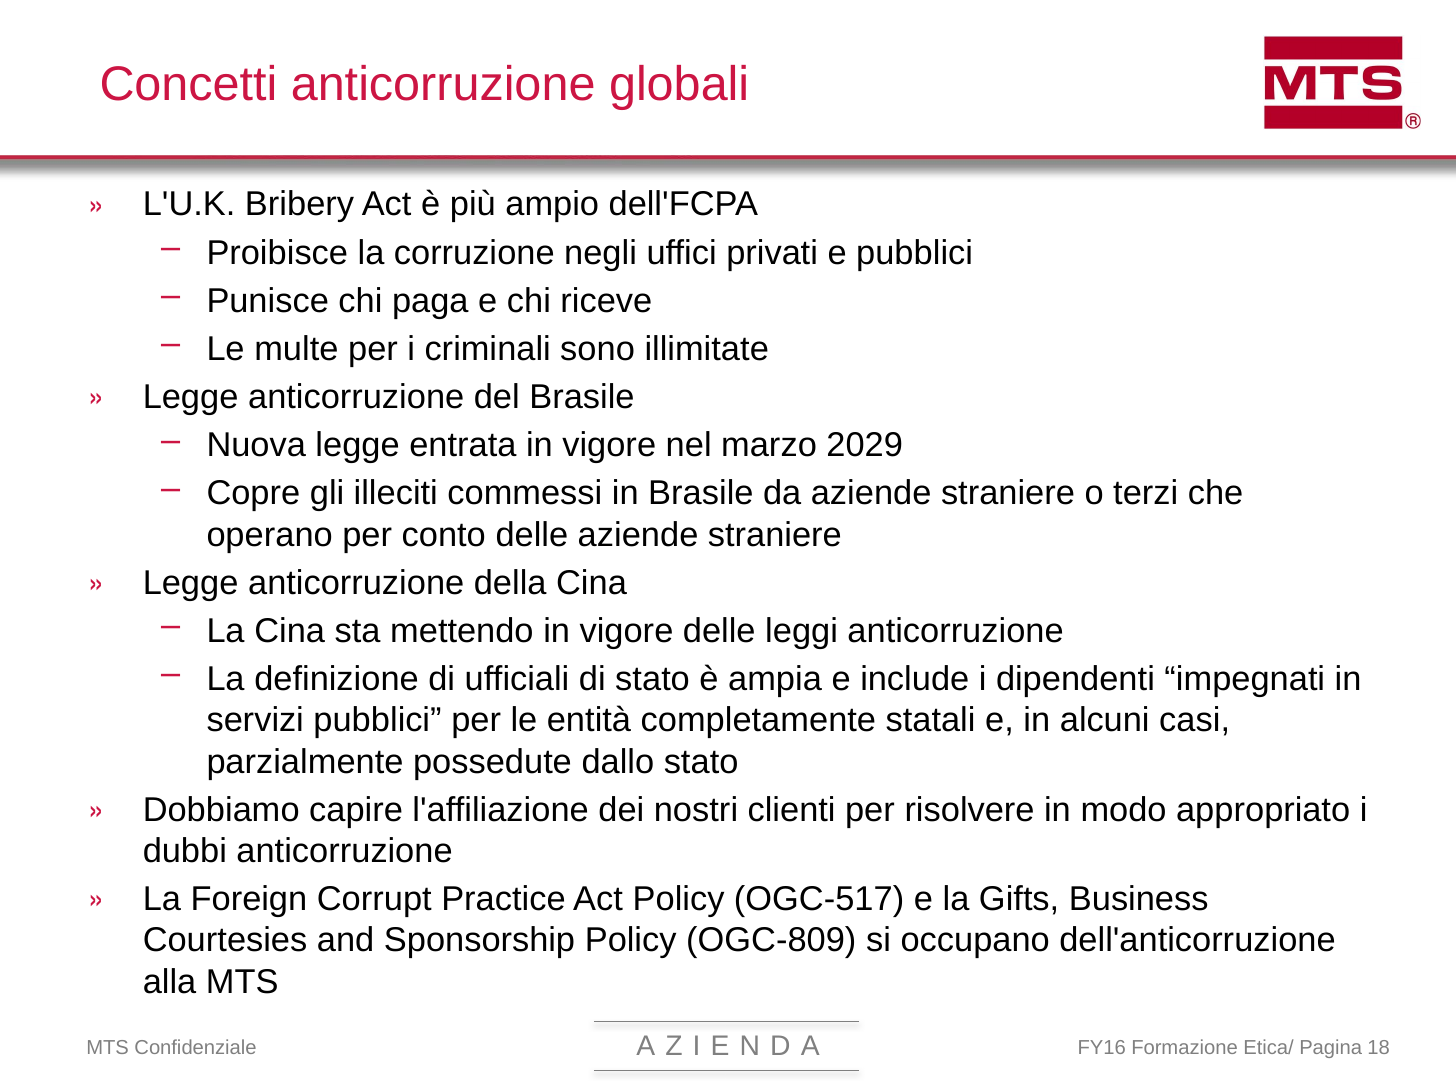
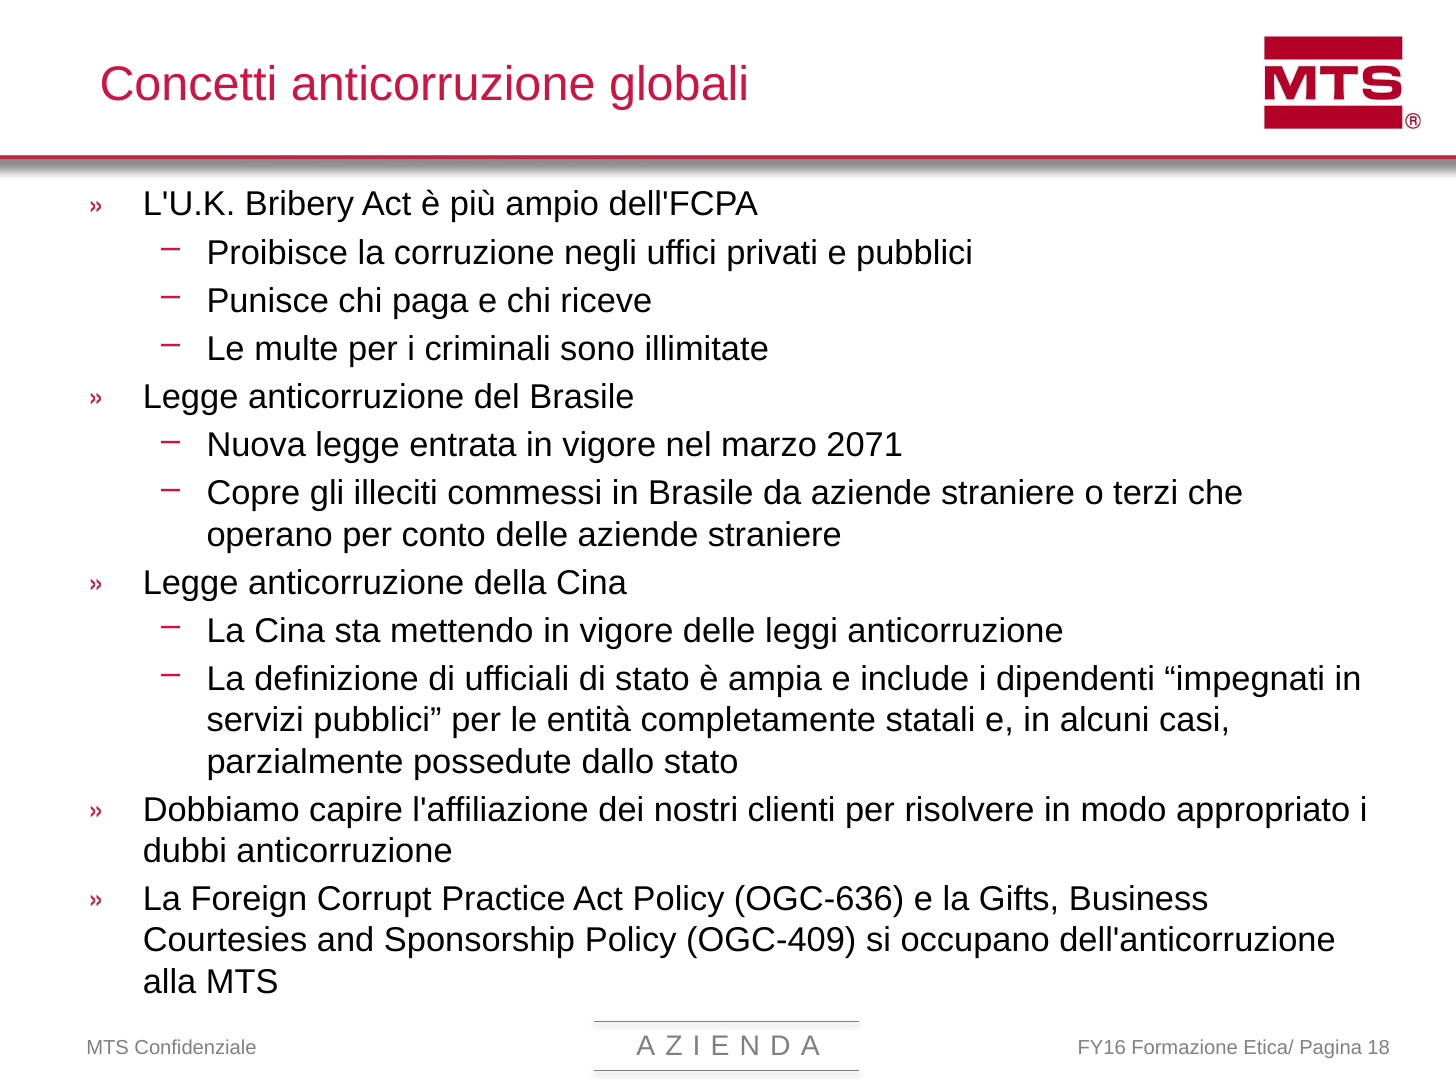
2029: 2029 -> 2071 (865, 445)
OGC-517: OGC-517 -> OGC-636 (819, 899)
OGC-809: OGC-809 -> OGC-409 (771, 941)
